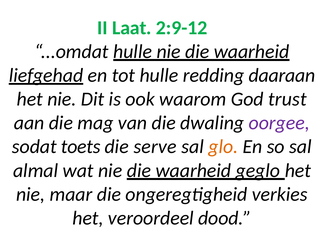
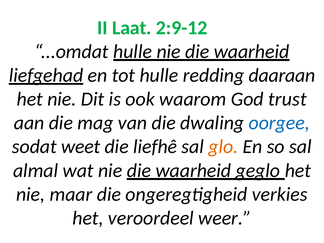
oorgee colour: purple -> blue (279, 123)
toets: toets -> weet (81, 147)
serve: serve -> liefhê (155, 147)
dood: dood -> weer (225, 218)
